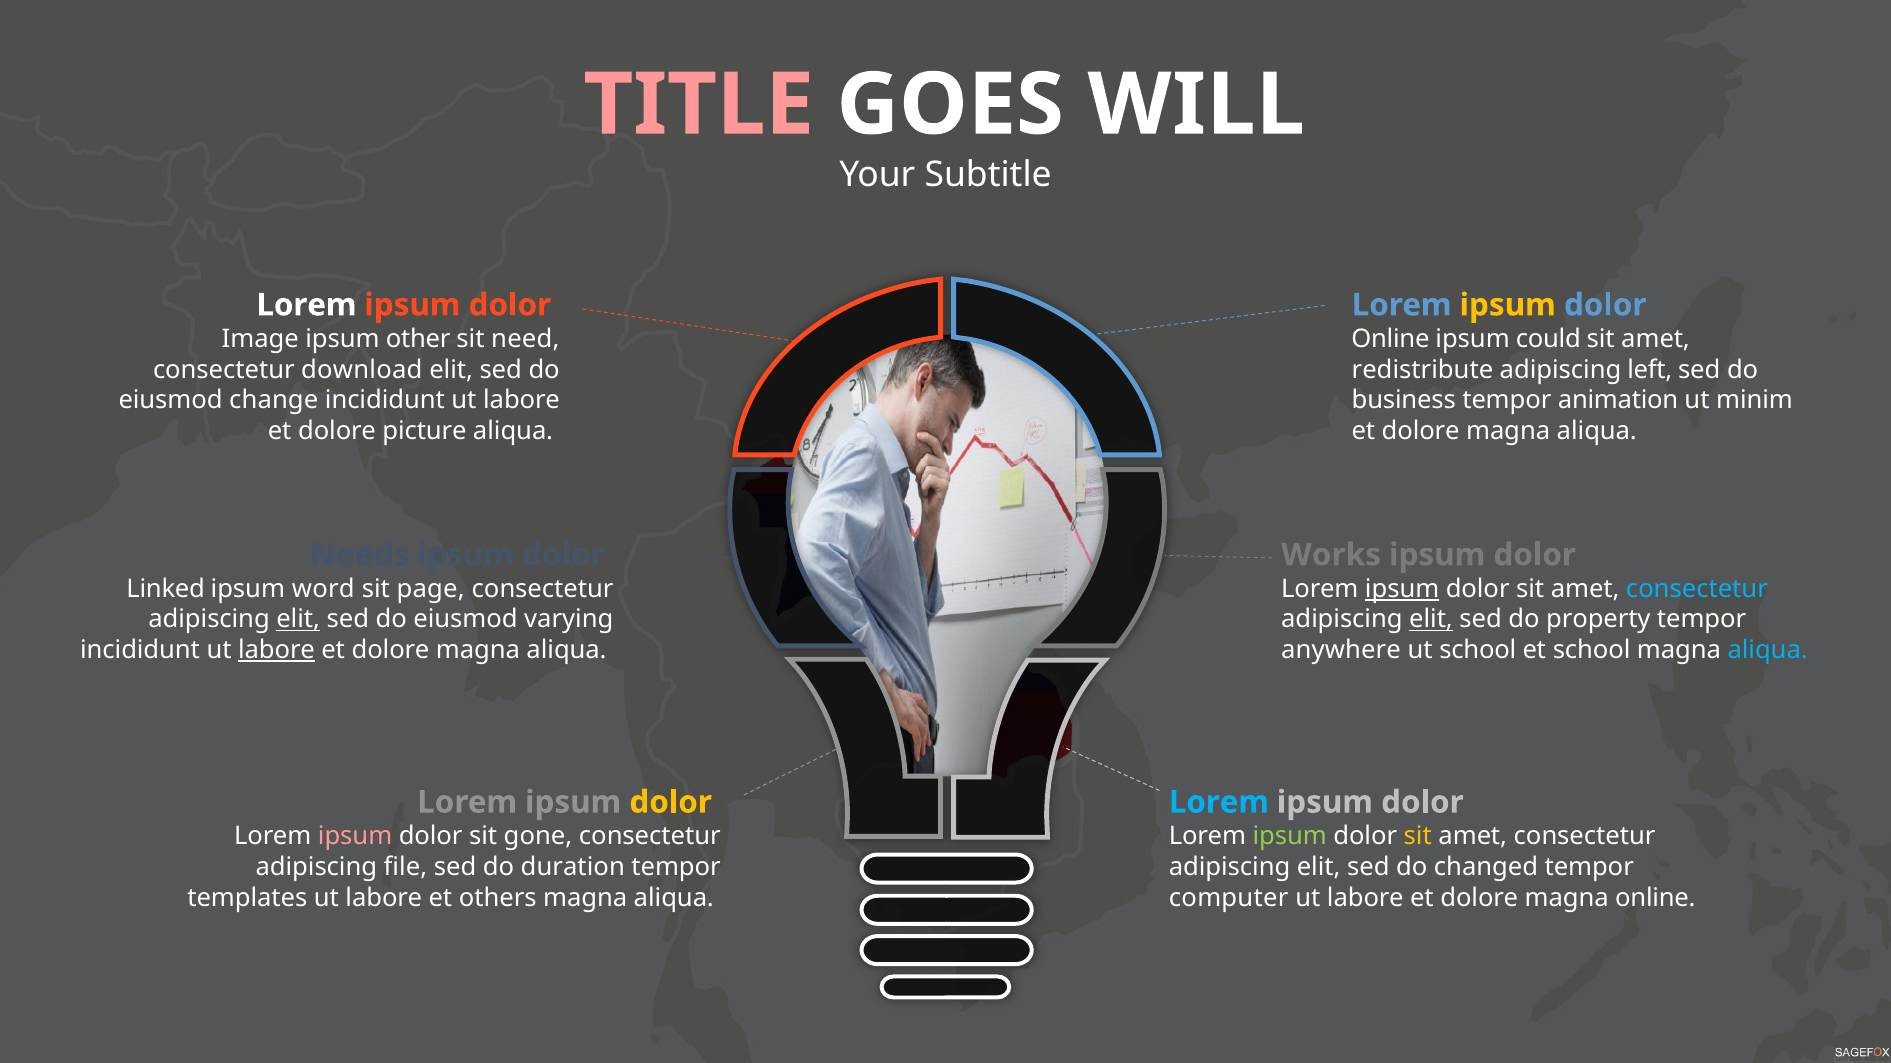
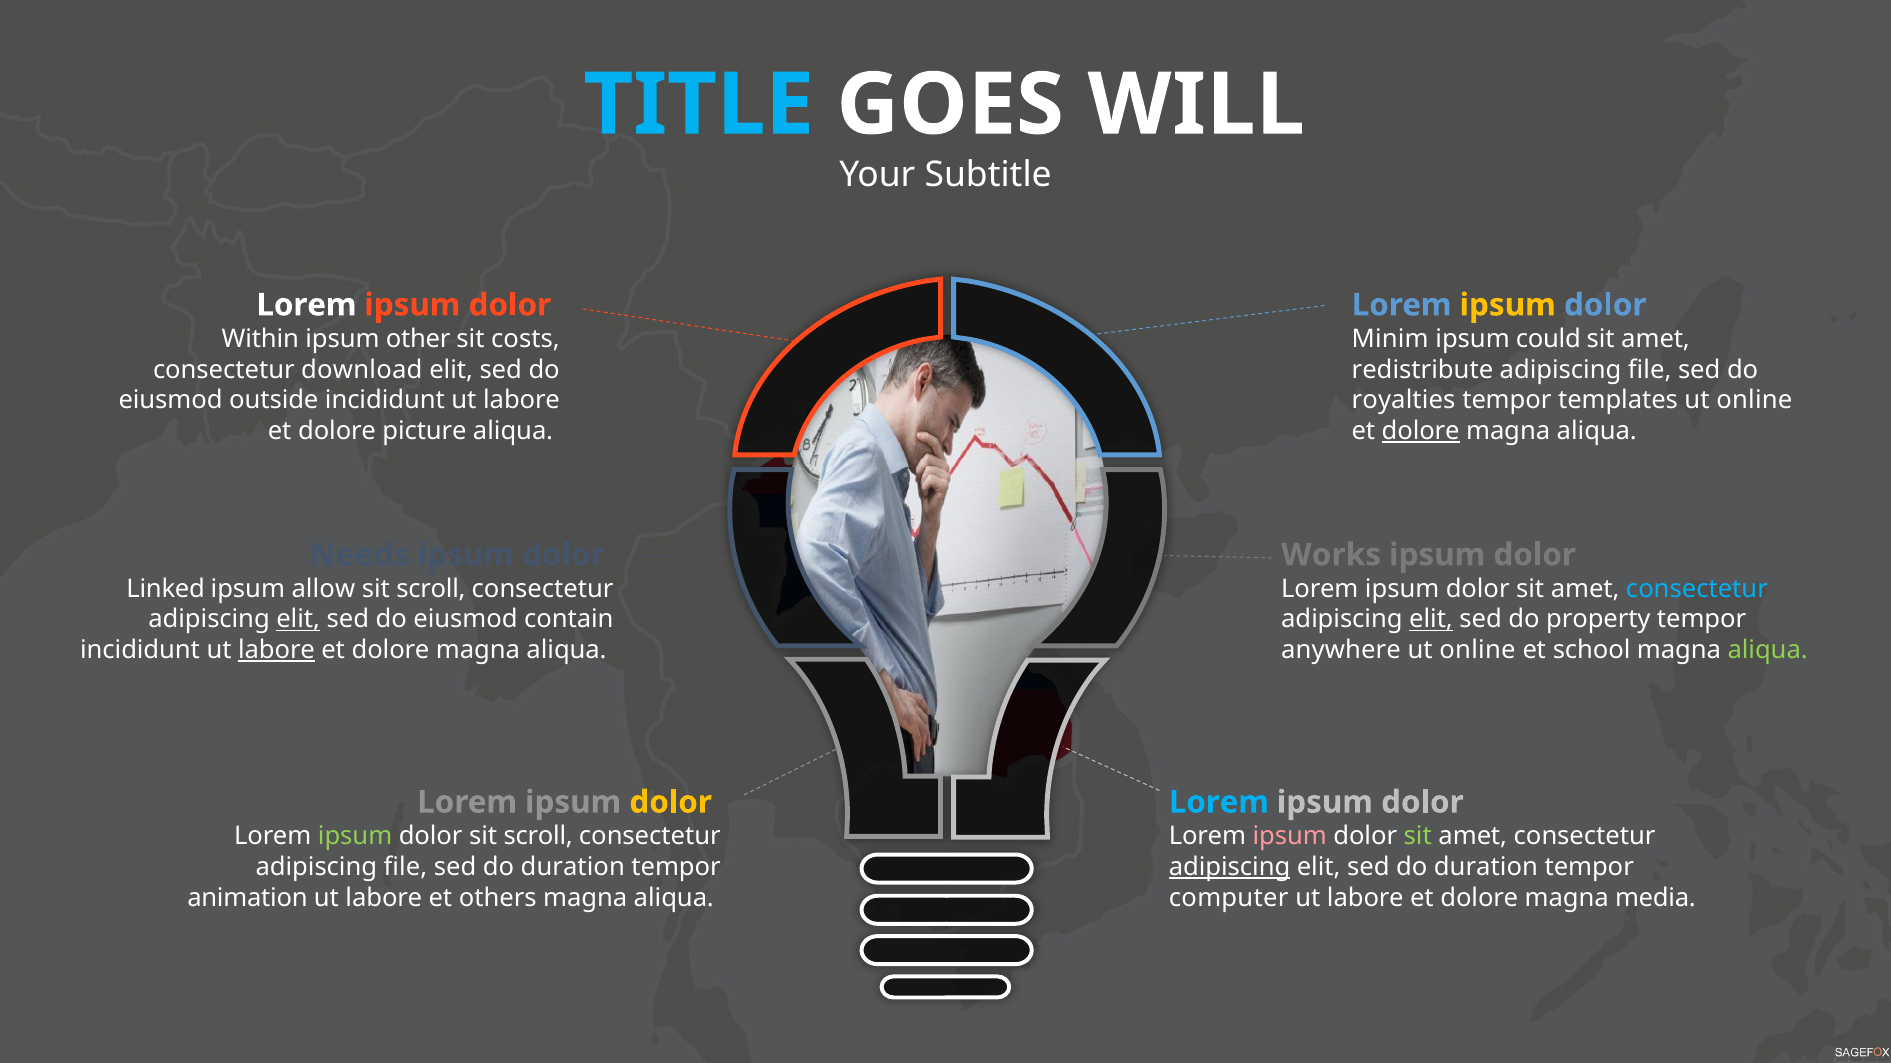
TITLE colour: pink -> light blue (699, 105)
Image: Image -> Within (260, 339)
need: need -> costs (525, 339)
Online: Online -> Minim (1390, 339)
left: left -> file (1650, 370)
change: change -> outside (274, 401)
business: business -> royalties (1404, 401)
animation: animation -> templates (1618, 401)
minim: minim -> online (1754, 401)
dolore underline: none -> present (1421, 431)
word: word -> allow (323, 589)
page: page -> scroll (431, 589)
ipsum underline: present -> none (1402, 589)
varying: varying -> contain (569, 620)
school: school -> online (1477, 651)
aliqua colour: light blue -> light green (1768, 651)
ipsum colour: pink -> light green (355, 837)
dolor sit gone: gone -> scroll (538, 837)
ipsum colour: light green -> pink (1290, 837)
sit colour: yellow -> light green (1418, 837)
adipiscing underline: none -> present (1230, 867)
elit sed do changed: changed -> duration (1486, 867)
templates: templates -> animation (247, 898)
magna online: online -> media (1655, 898)
